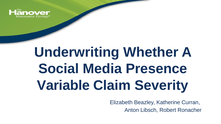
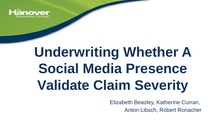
Variable: Variable -> Validate (63, 86)
